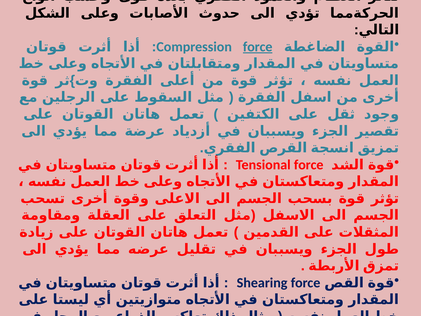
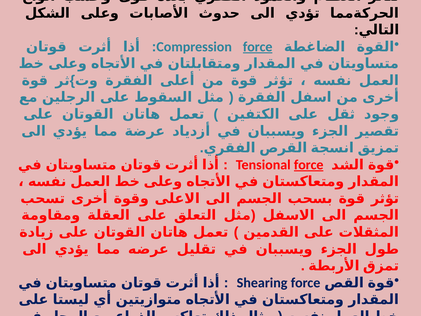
force underline: none -> present (309, 165)
